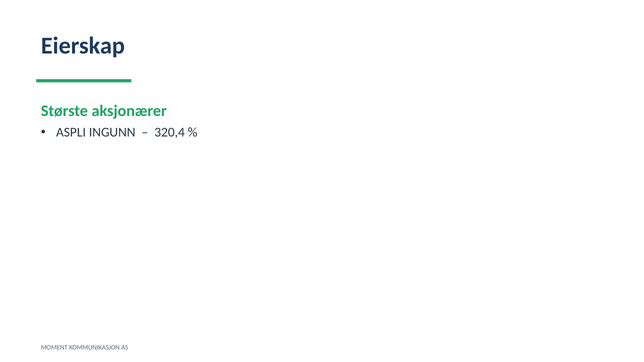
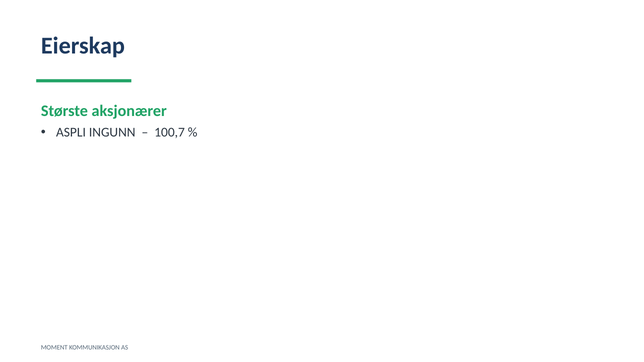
320,4: 320,4 -> 100,7 (170, 132)
